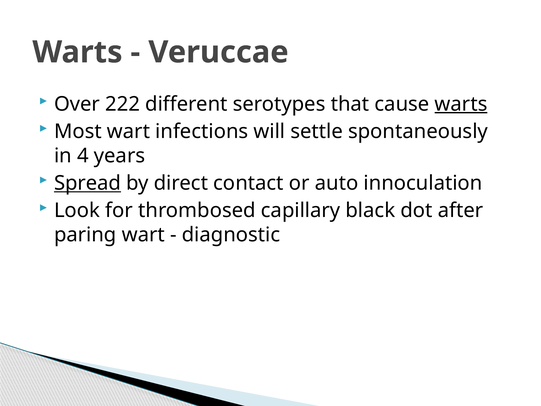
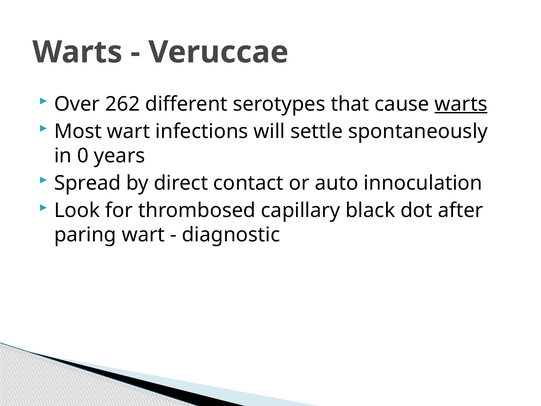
222: 222 -> 262 (123, 104)
4: 4 -> 0 (83, 156)
Spread underline: present -> none (88, 183)
